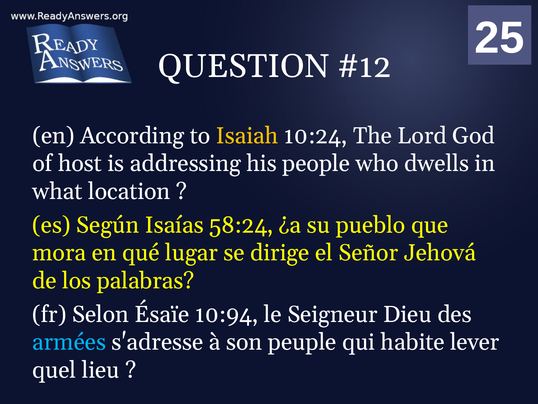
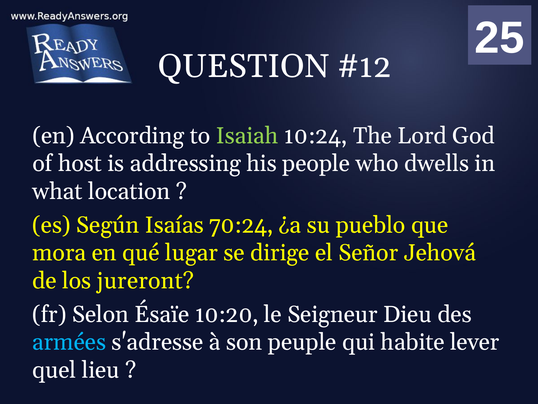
Isaiah colour: yellow -> light green (247, 136)
58:24: 58:24 -> 70:24 (241, 225)
palabras: palabras -> jureront (145, 280)
10:94: 10:94 -> 10:20 (227, 314)
